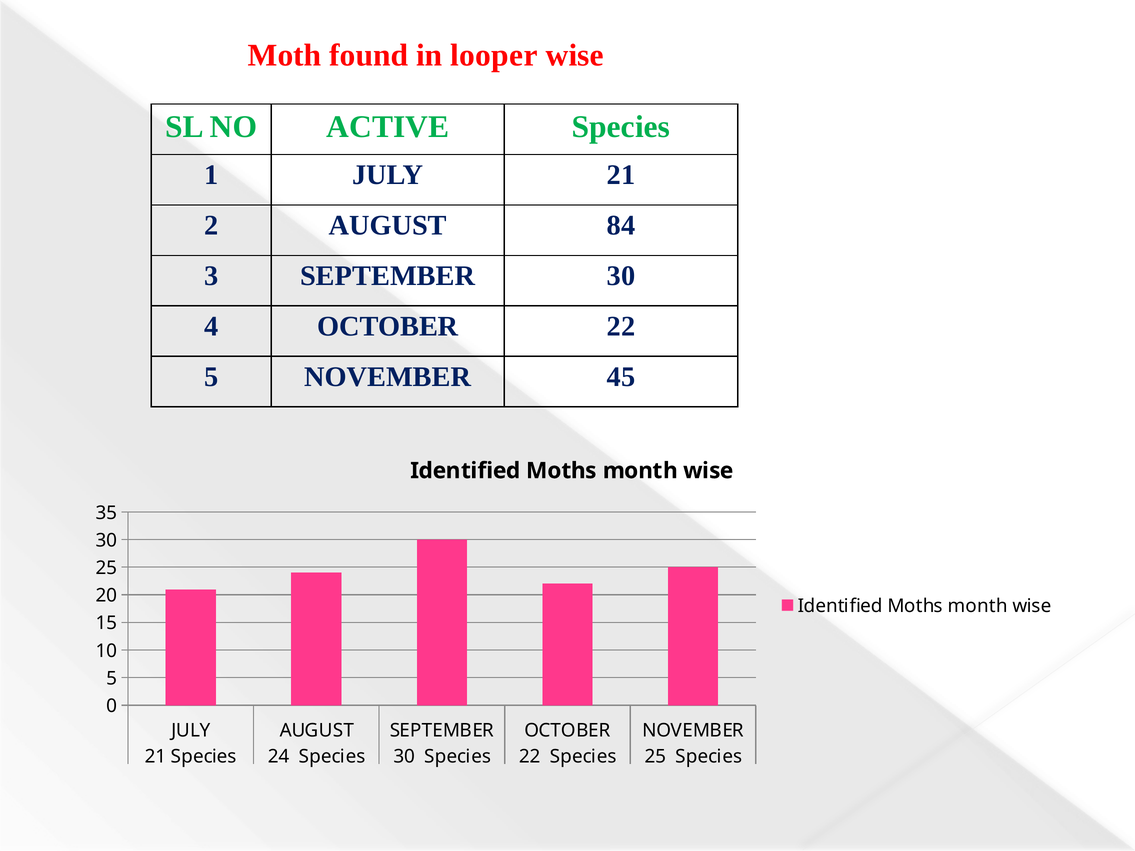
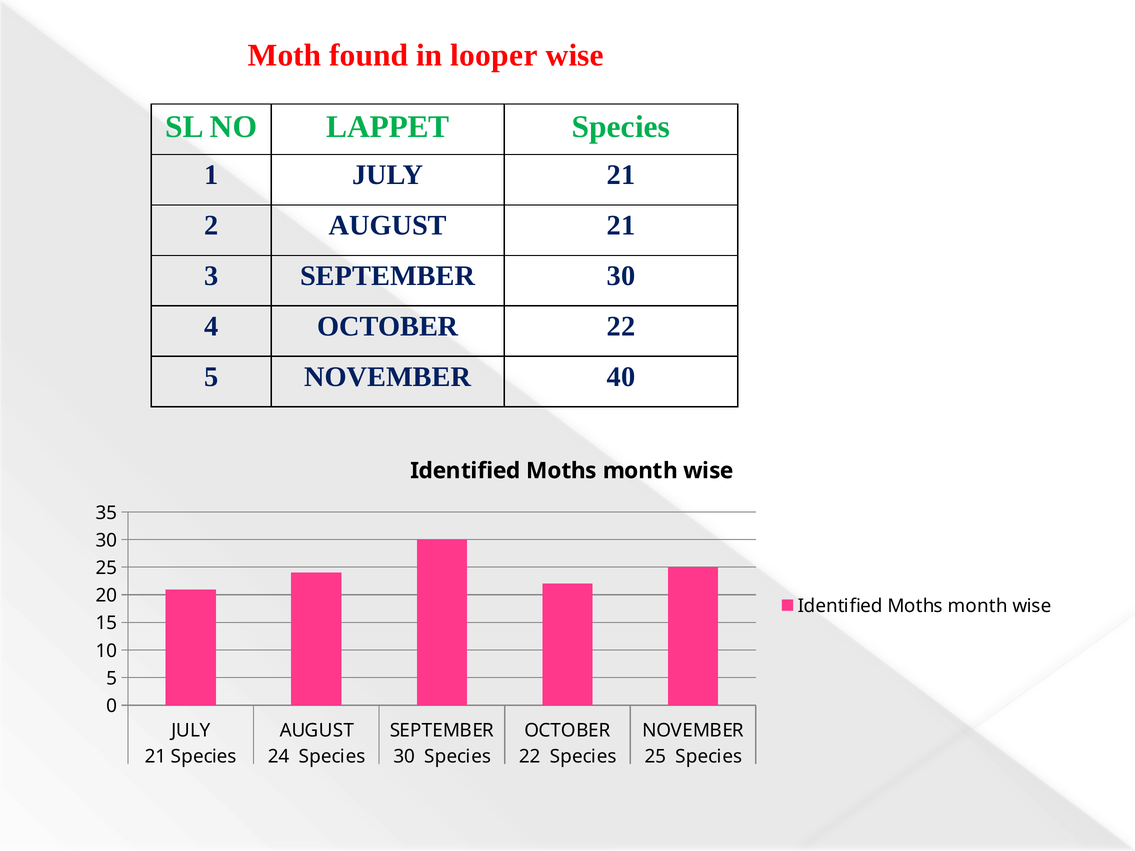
ACTIVE: ACTIVE -> LAPPET (388, 127)
AUGUST 84: 84 -> 21 (621, 226)
45: 45 -> 40 (621, 377)
